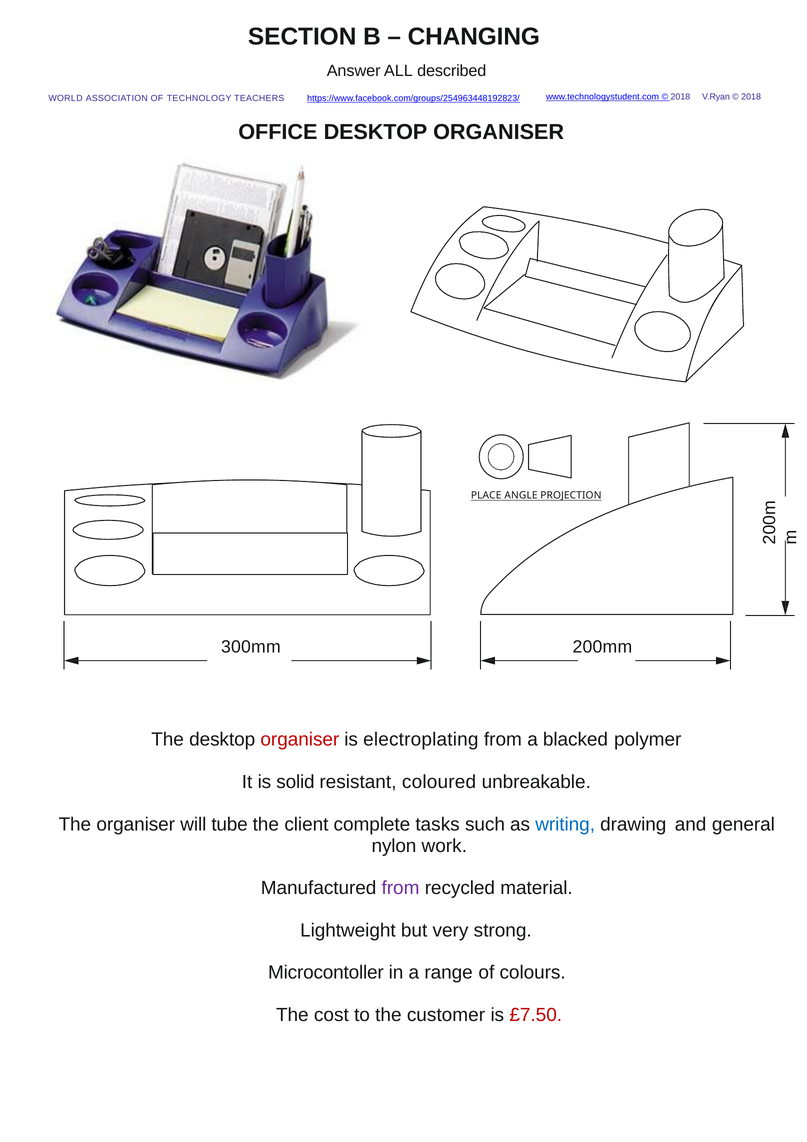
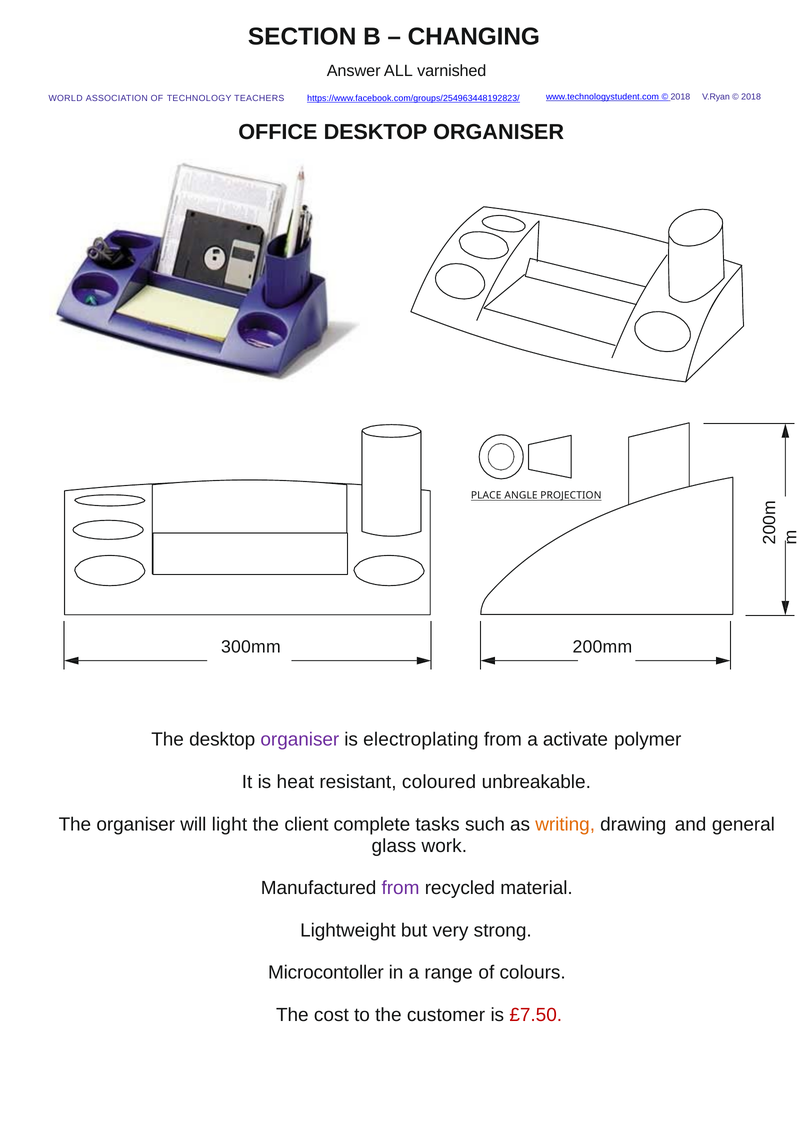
described: described -> varnished (452, 71)
organiser colour: red -> purple (300, 739)
blacked: blacked -> activate (575, 739)
solid: solid -> heat (295, 782)
tube: tube -> light (229, 825)
writing colour: blue -> orange (565, 825)
nylon: nylon -> glass (394, 846)
